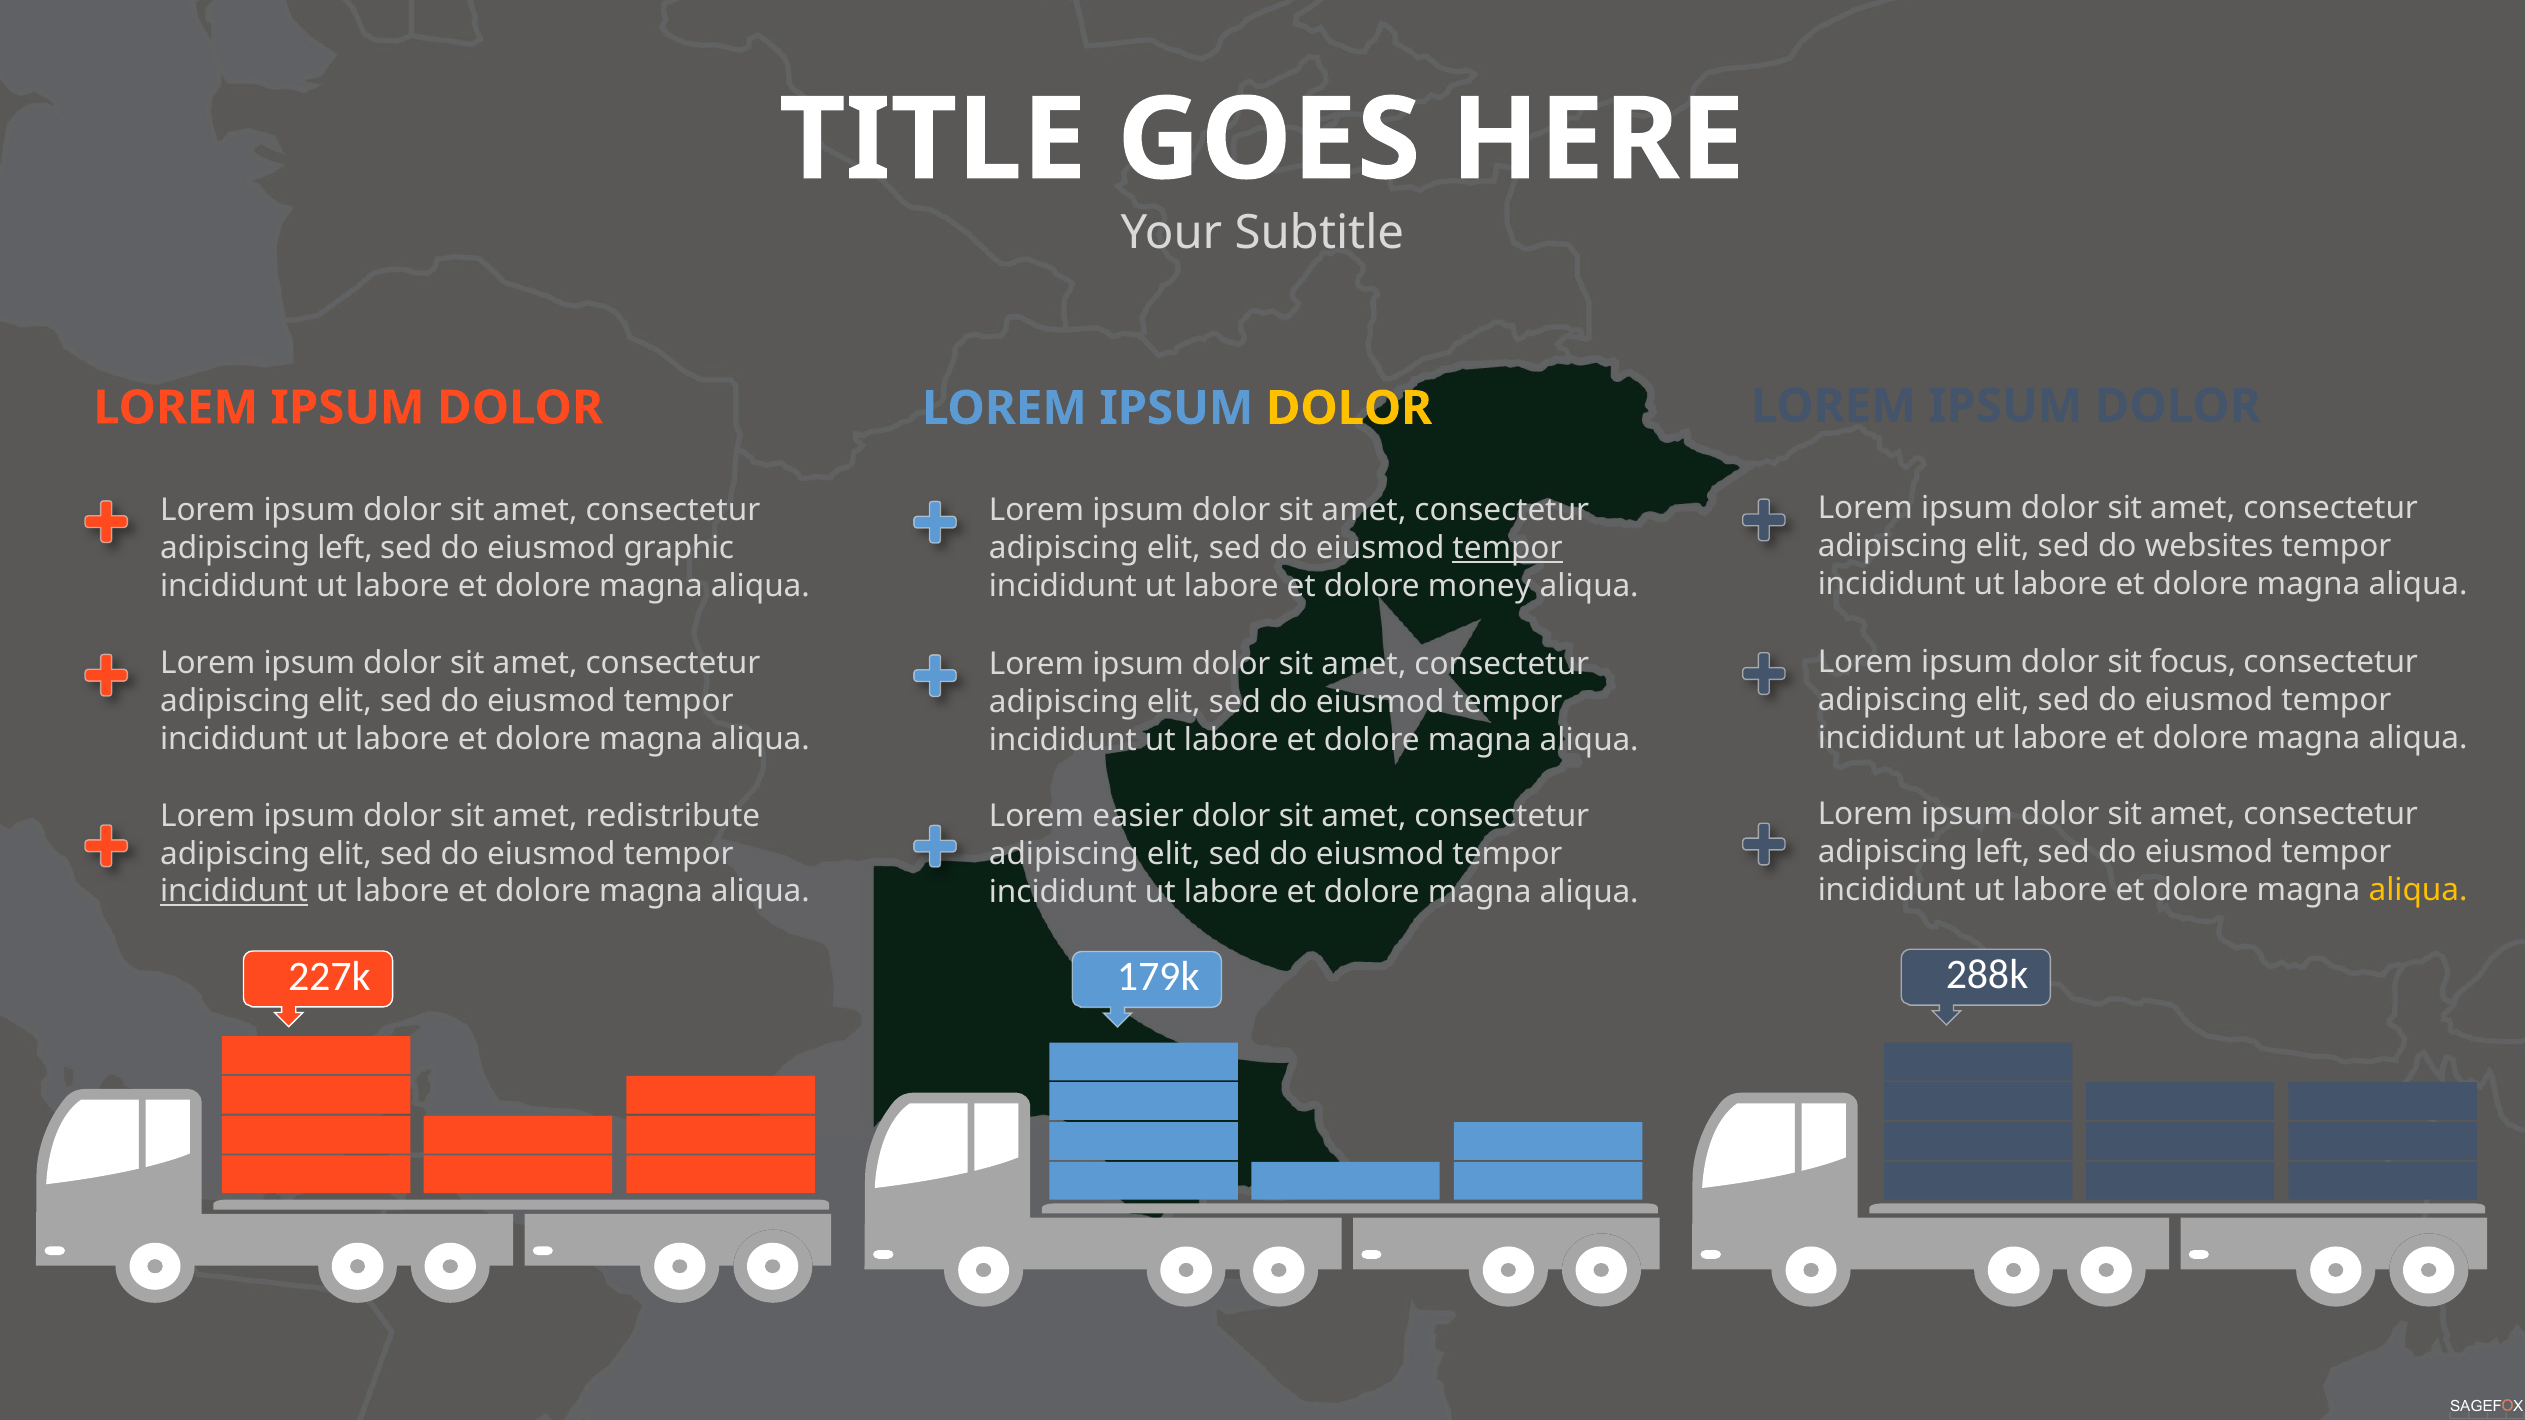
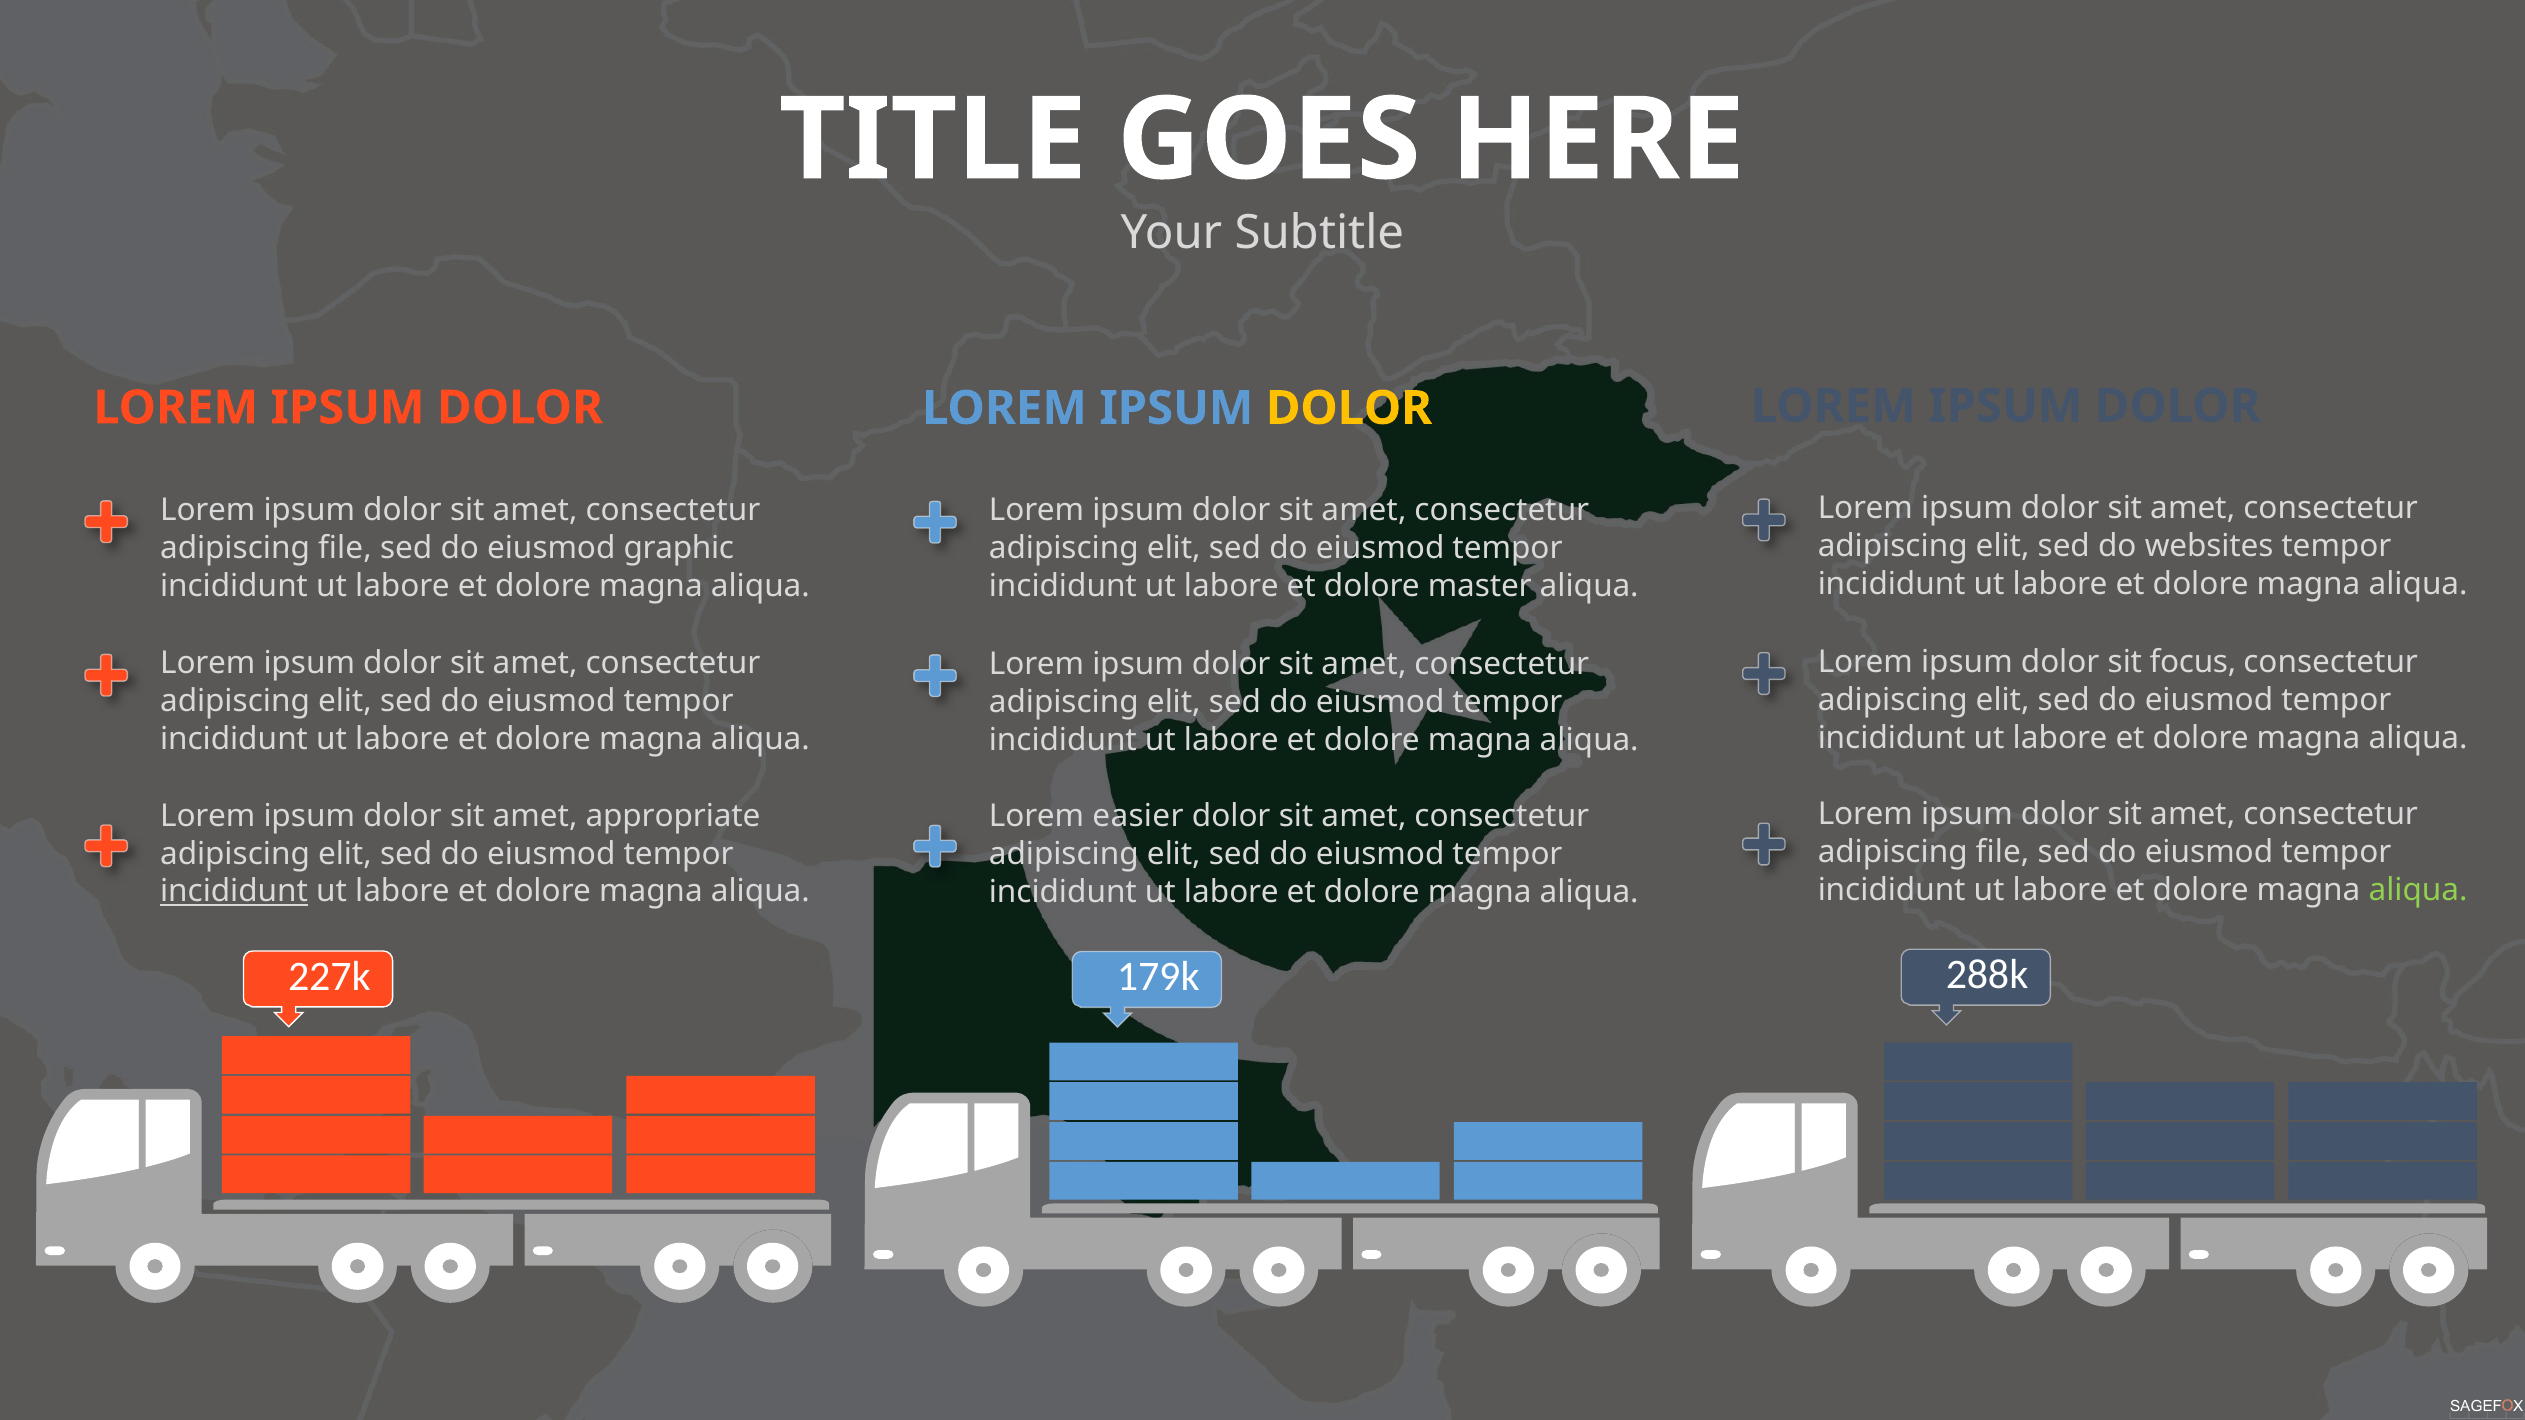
left: left -> file (345, 548)
tempor underline: present -> none (1507, 549)
money: money -> master (1480, 586)
redistribute: redistribute -> appropriate (673, 816)
left: left -> file (2003, 852)
aliqua colour: yellow -> light green (2418, 890)
